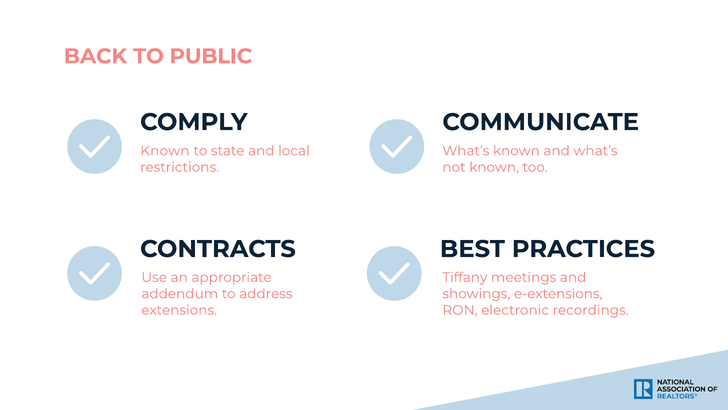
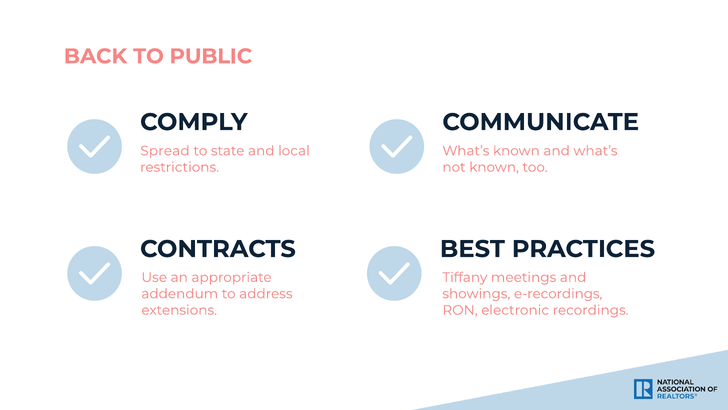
Known: Known -> Spread (165, 151)
e-extensions: e-extensions -> e-recordings (558, 293)
